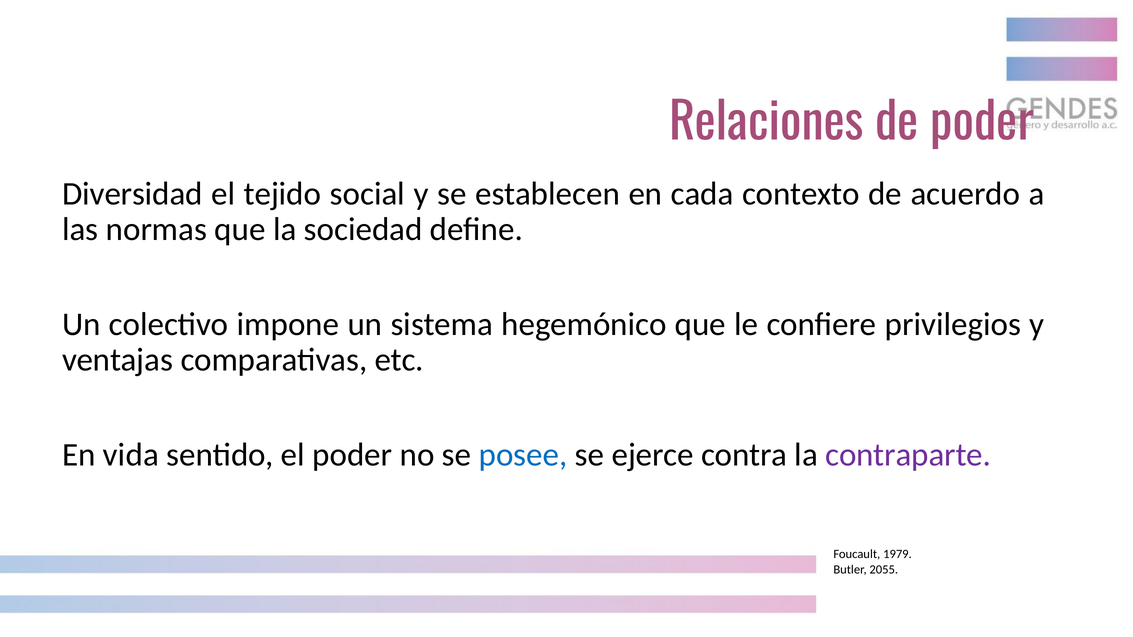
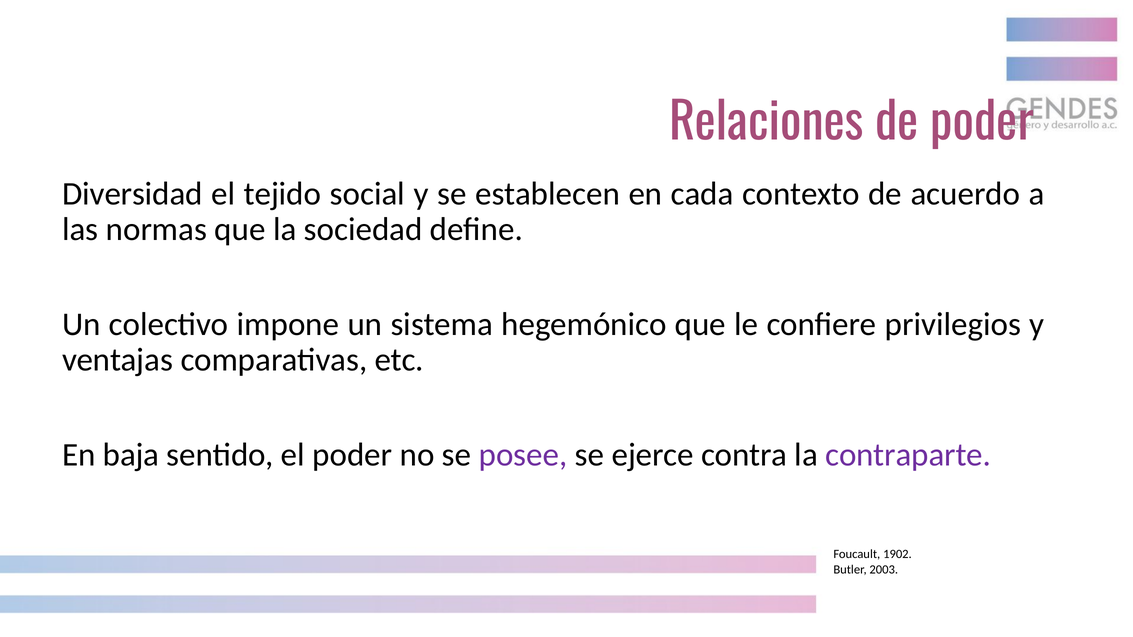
vida: vida -> baja (131, 455)
posee colour: blue -> purple (523, 455)
1979: 1979 -> 1902 (897, 555)
2055: 2055 -> 2003 (884, 570)
